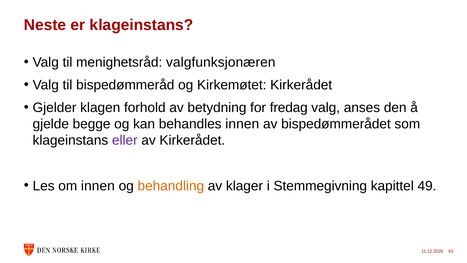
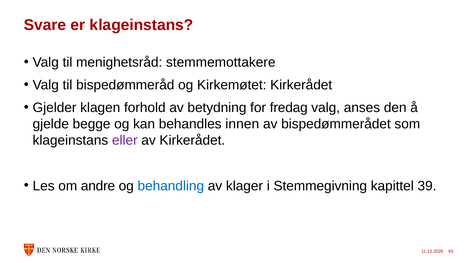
Neste: Neste -> Svare (45, 25)
valgfunksjonæren: valgfunksjonæren -> stemmemottakere (221, 62)
om innen: innen -> andre (98, 186)
behandling colour: orange -> blue (171, 186)
49: 49 -> 39 (427, 186)
